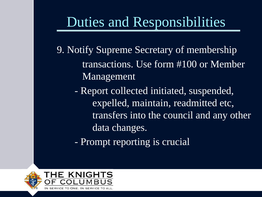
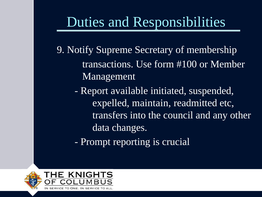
collected: collected -> available (129, 90)
